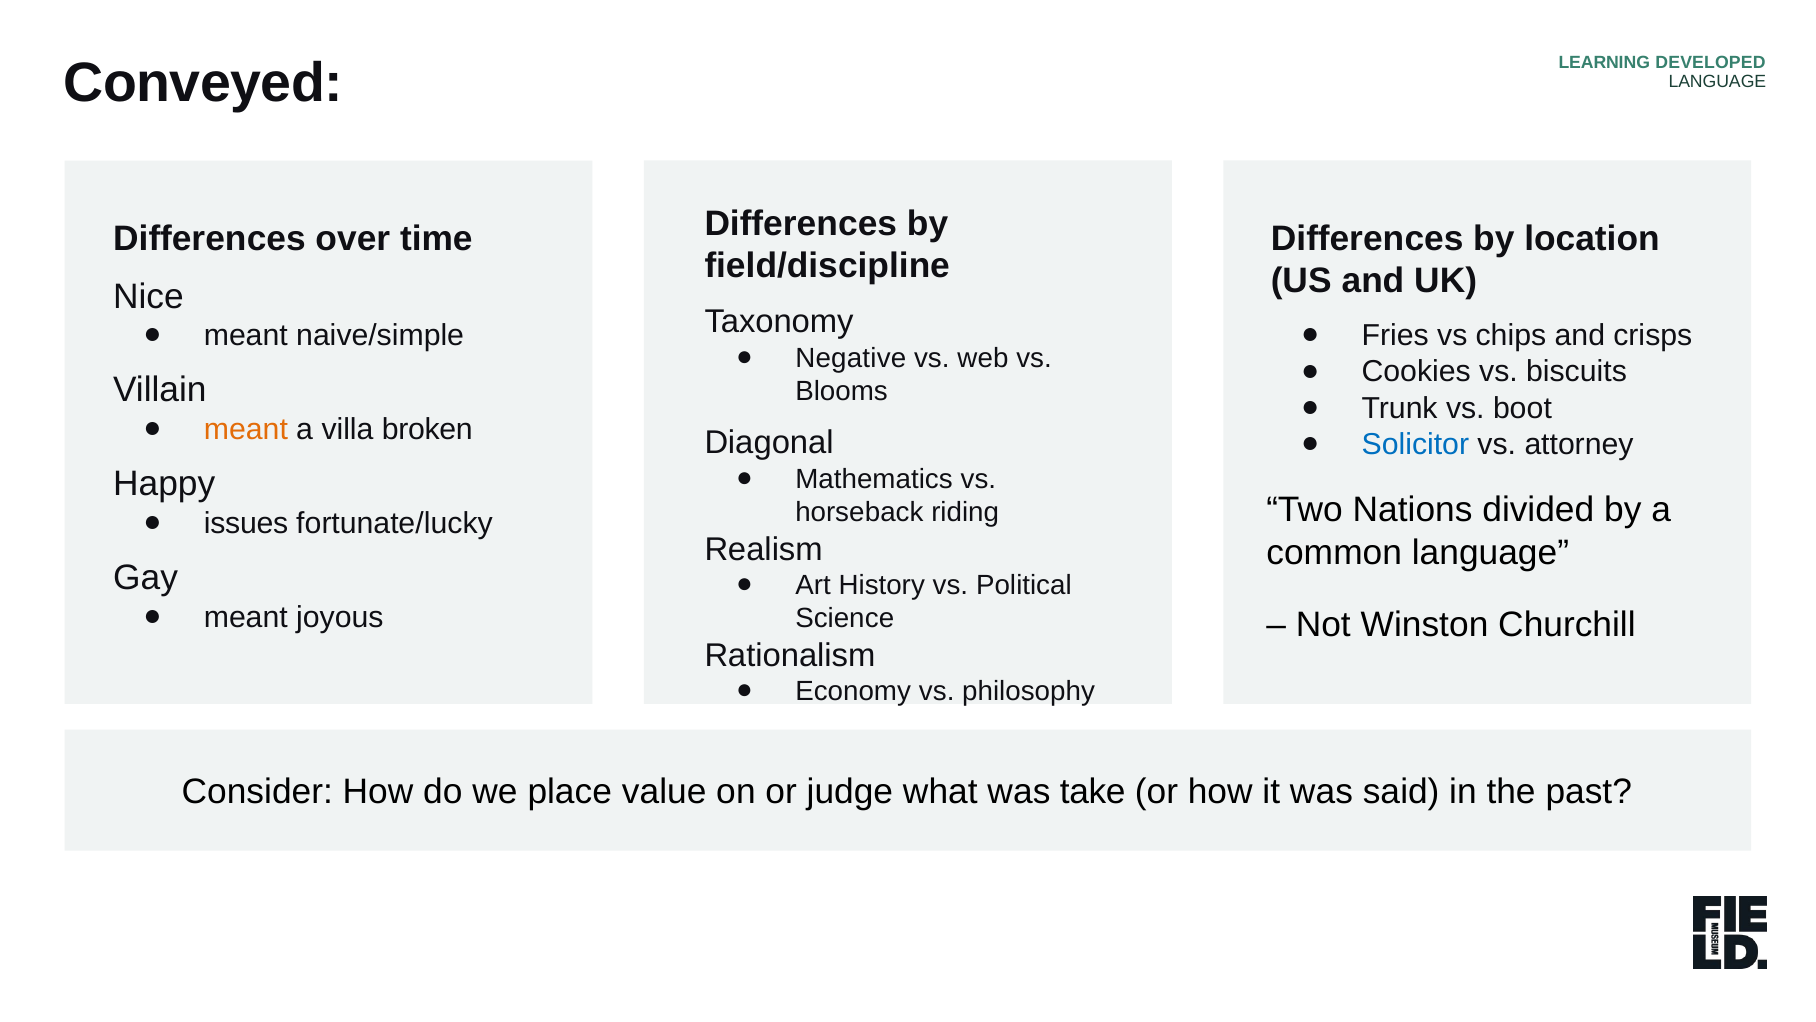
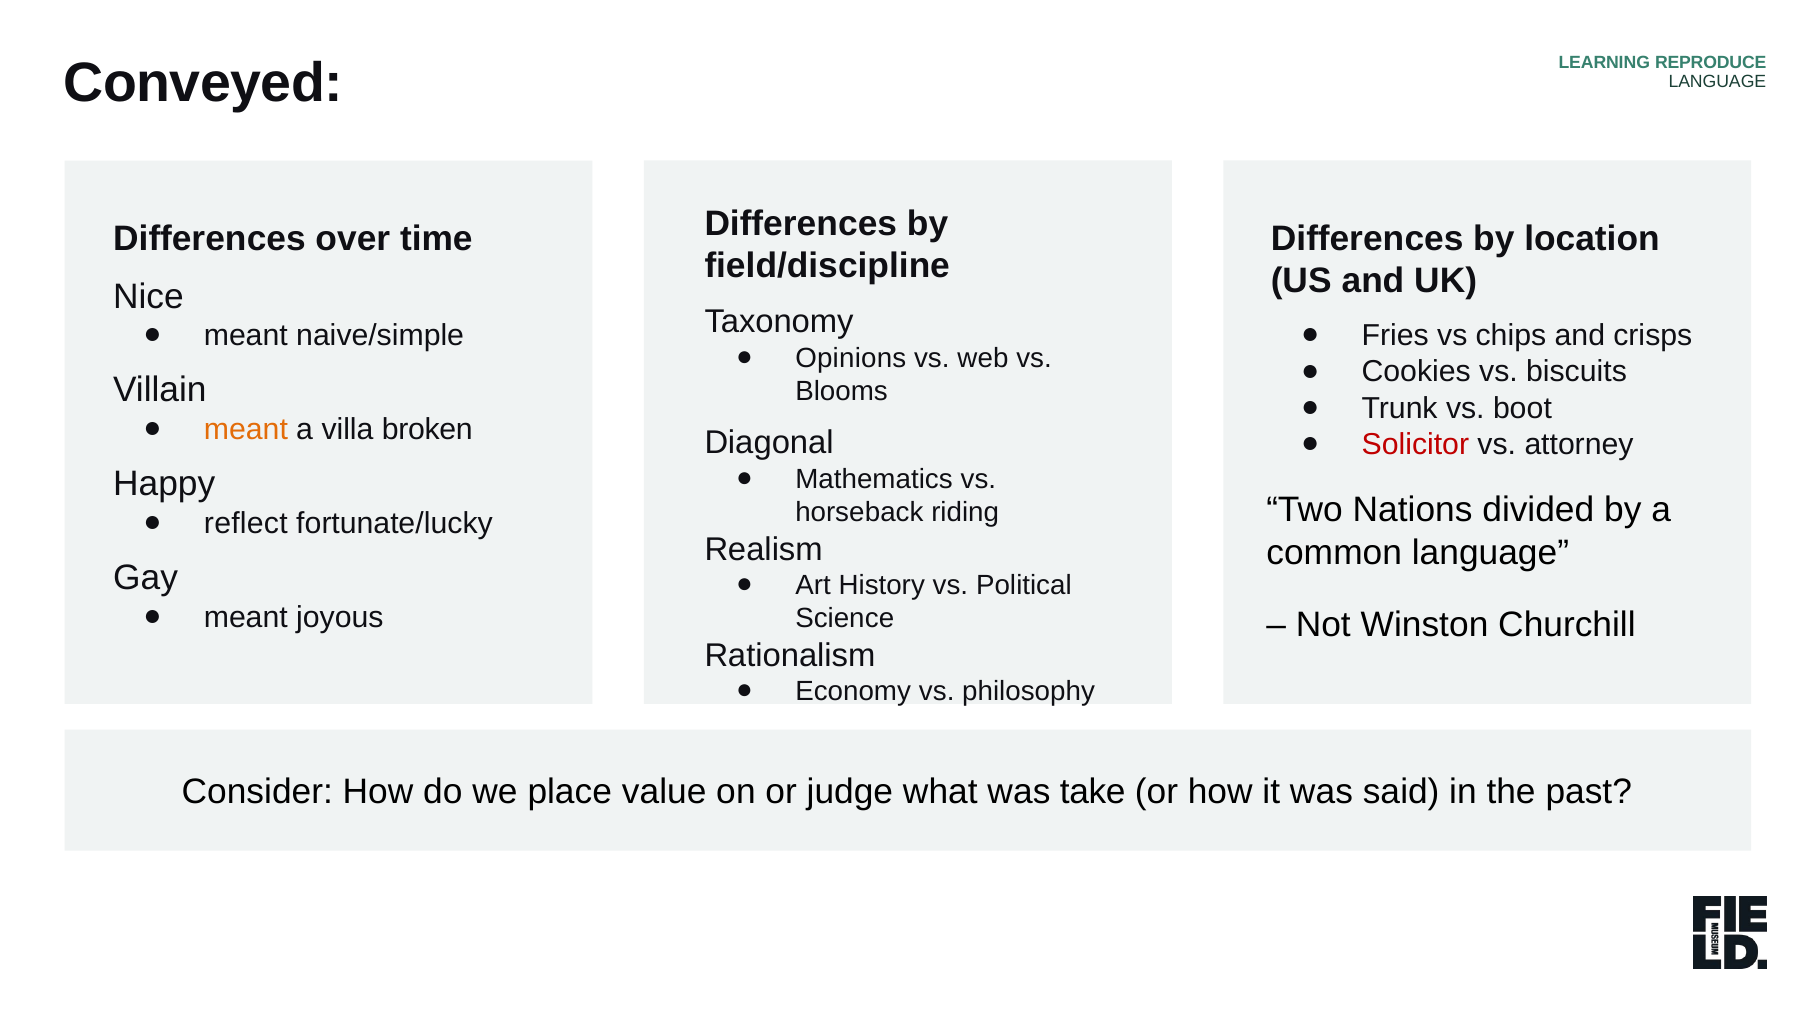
DEVELOPED: DEVELOPED -> REPRODUCE (1711, 63)
Negative: Negative -> Opinions (851, 358)
Solicitor colour: blue -> red (1415, 444)
issues: issues -> reflect (246, 523)
